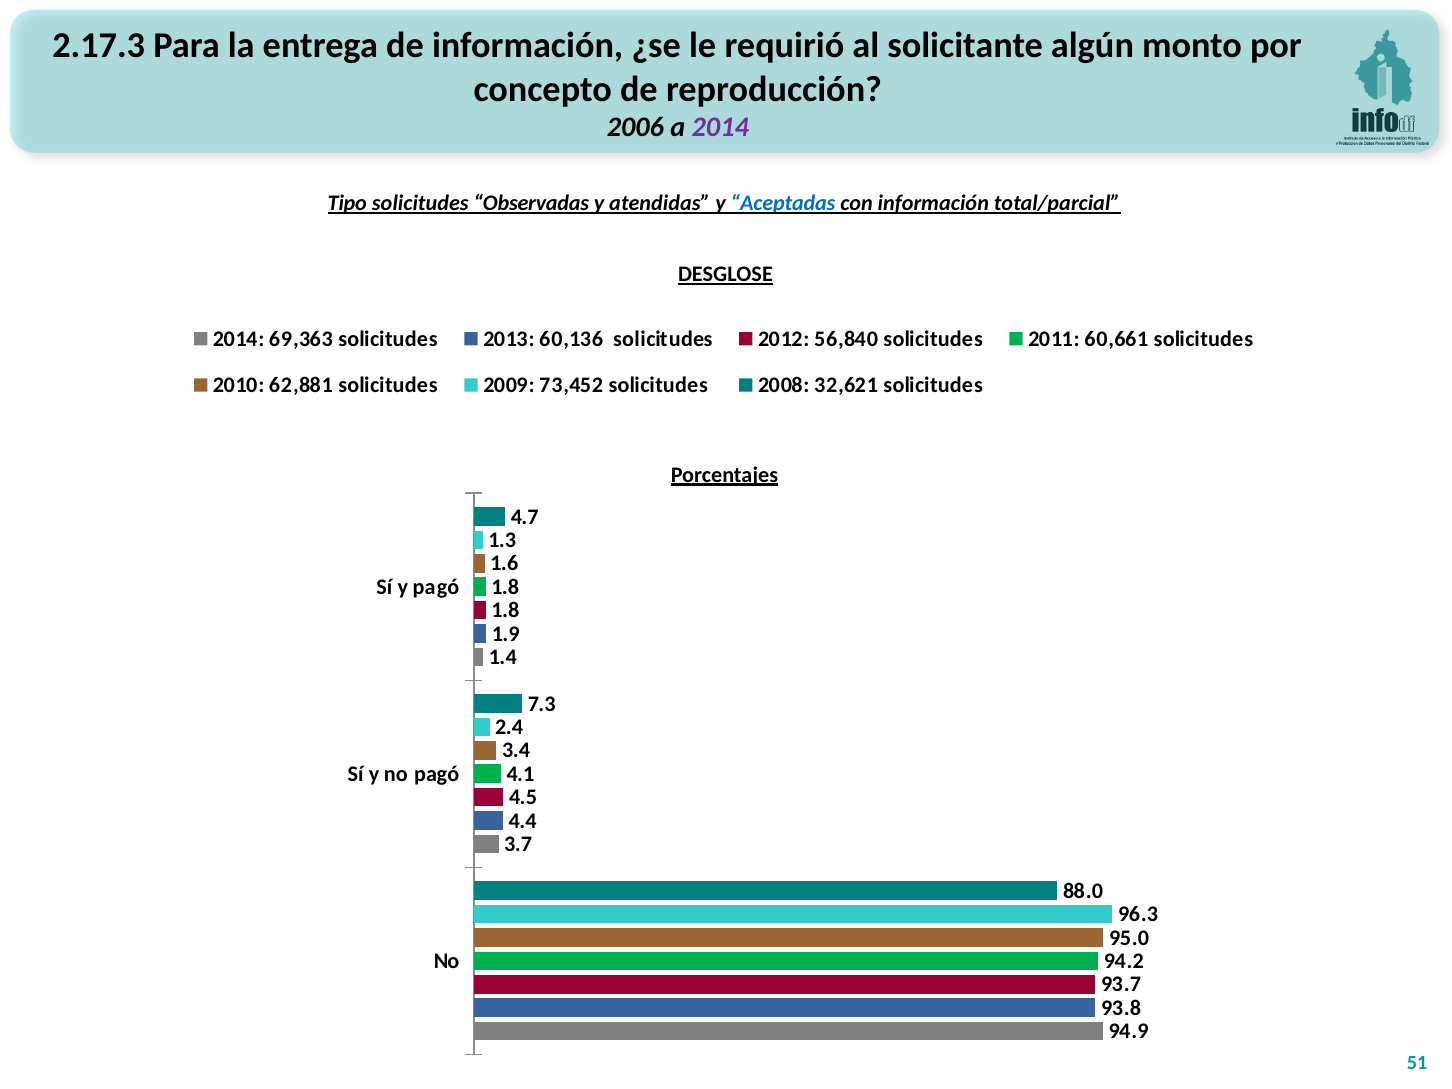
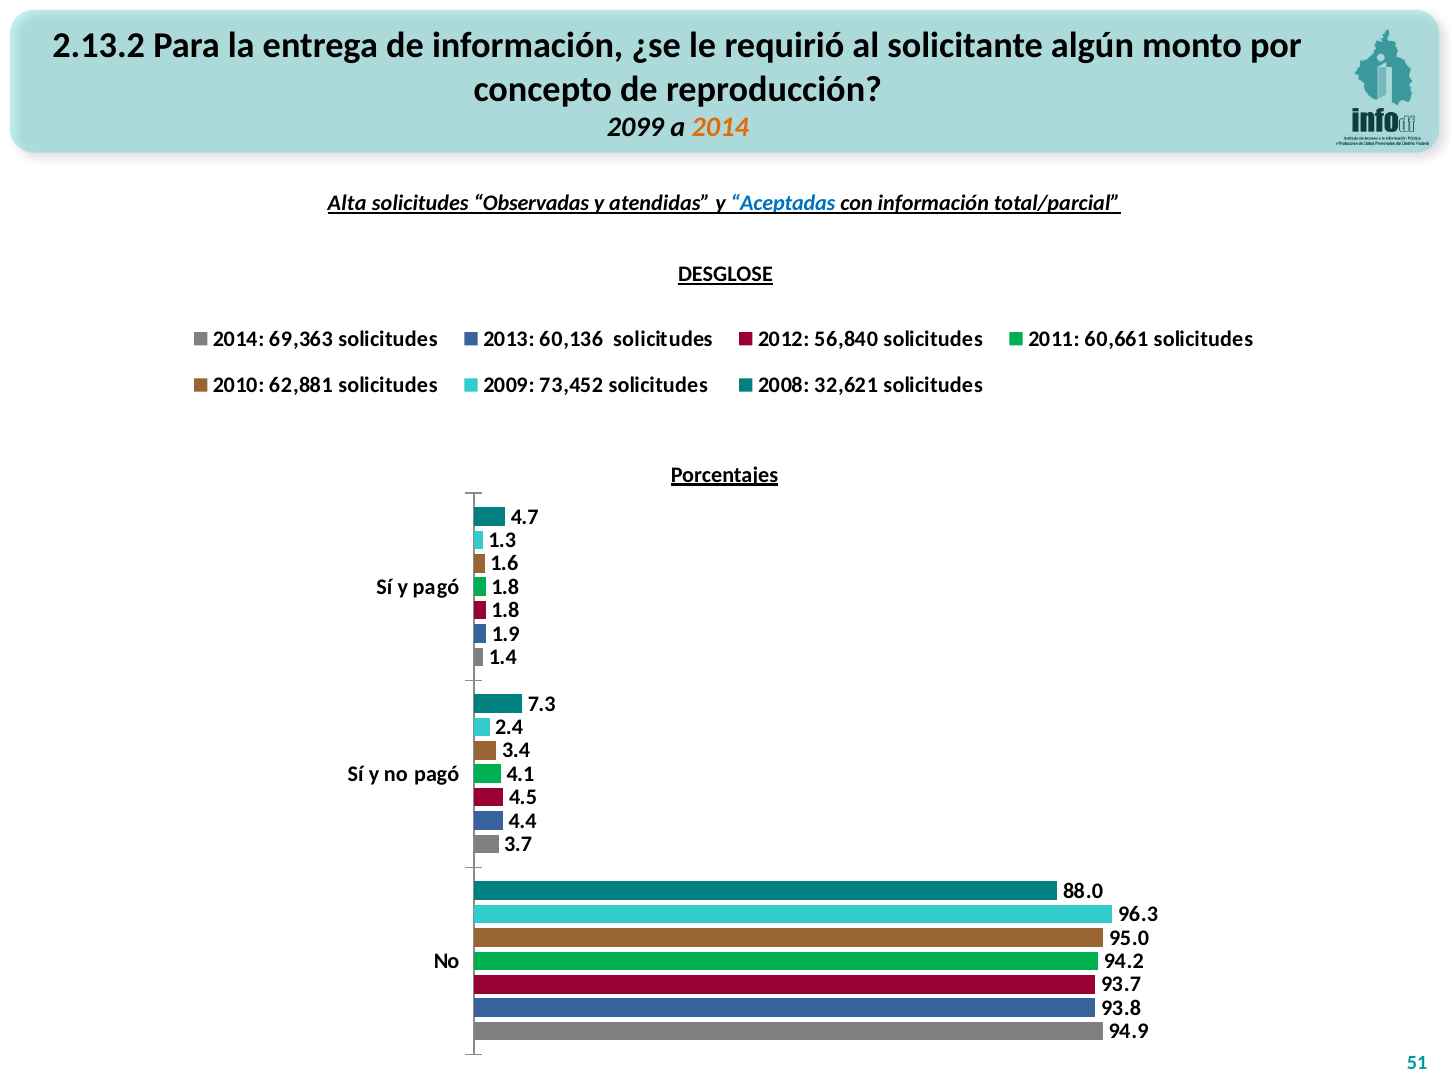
2.17.3: 2.17.3 -> 2.13.2 (99, 46)
2006: 2006 -> 2099 (635, 128)
2014 colour: purple -> orange (720, 128)
Tipo: Tipo -> Alta (347, 203)
